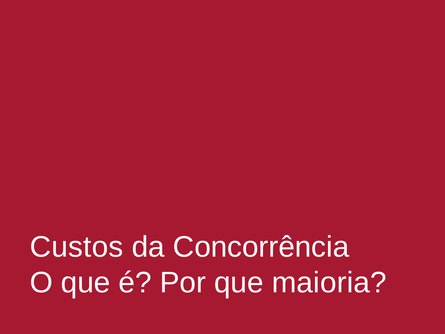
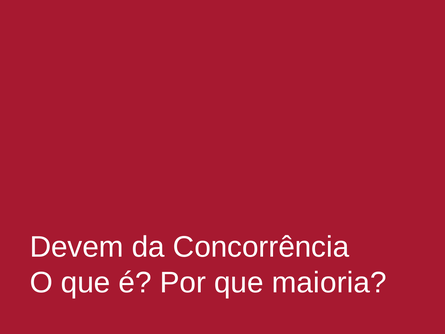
Custos: Custos -> Devem (77, 247)
